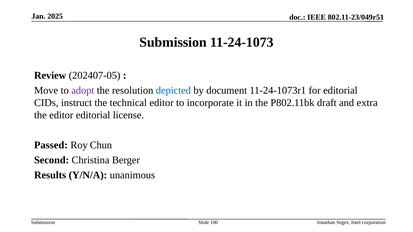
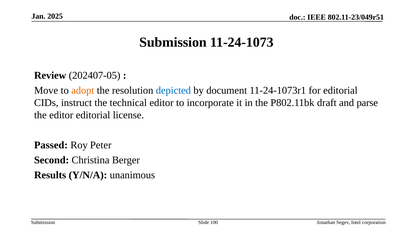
adopt colour: purple -> orange (83, 91)
extra: extra -> parse (367, 103)
Chun: Chun -> Peter (101, 145)
